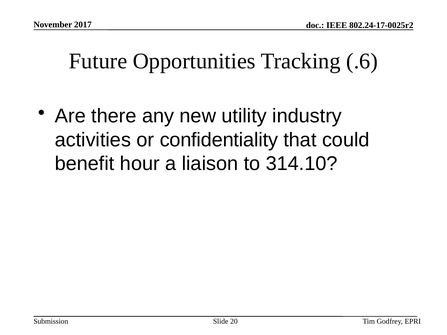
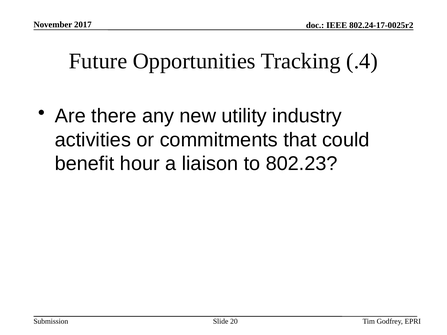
.6: .6 -> .4 (362, 61)
confidentiality: confidentiality -> commitments (219, 140)
314.10: 314.10 -> 802.23 (302, 164)
